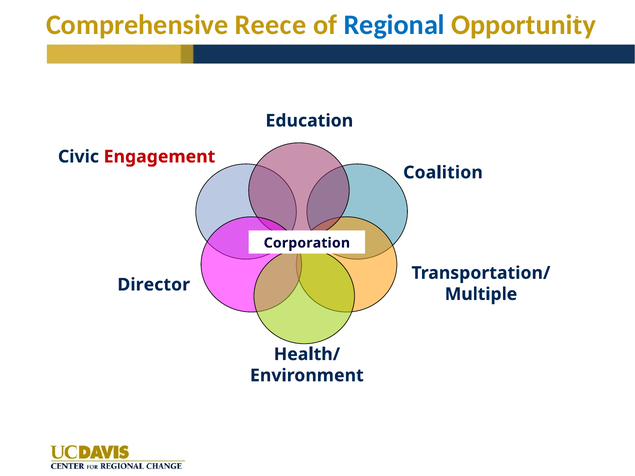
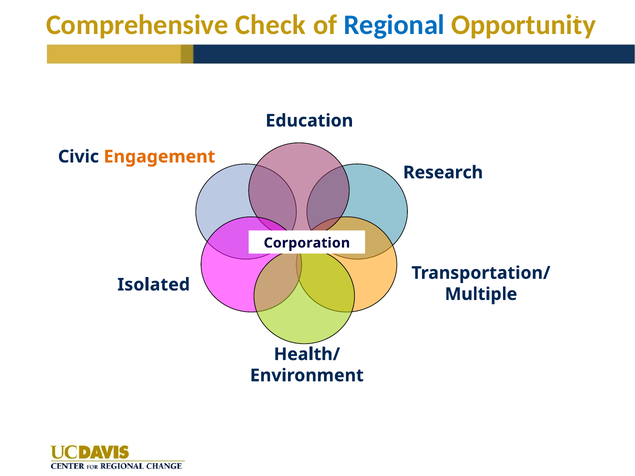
Reece: Reece -> Check (271, 25)
Engagement colour: red -> orange (159, 157)
Coalition: Coalition -> Research (443, 173)
Director: Director -> Isolated (154, 285)
